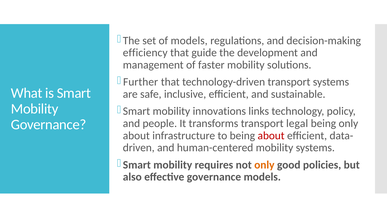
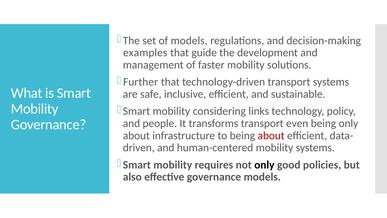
efficiency: efficiency -> examples (145, 53)
innovations: innovations -> considering (219, 111)
legal: legal -> even (297, 123)
only colour: orange -> black (264, 165)
